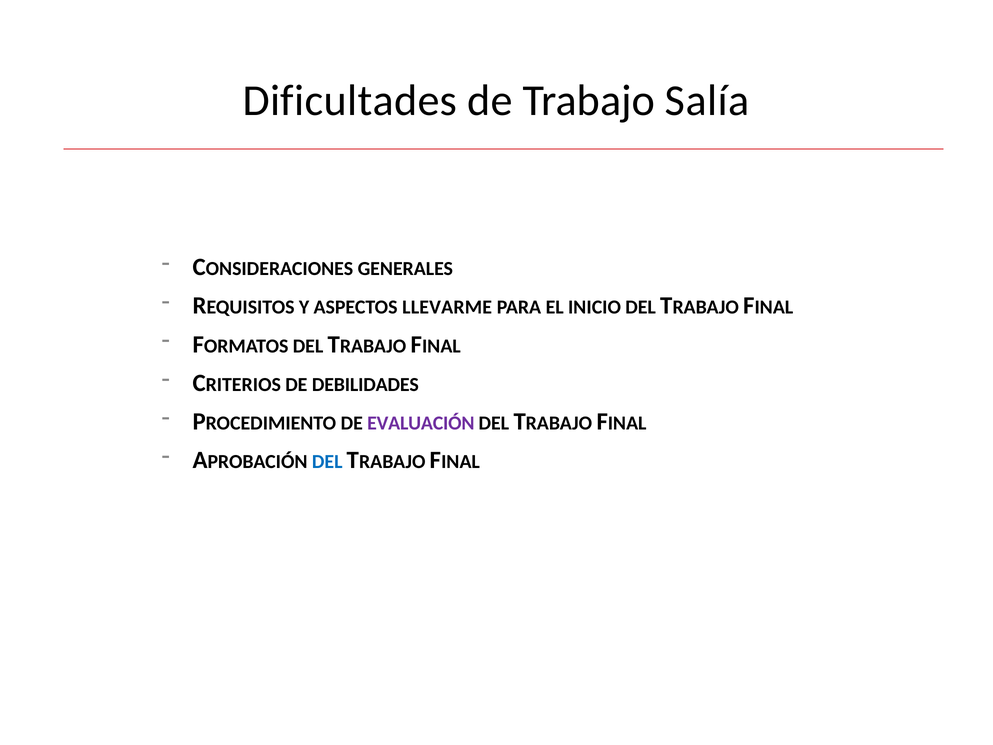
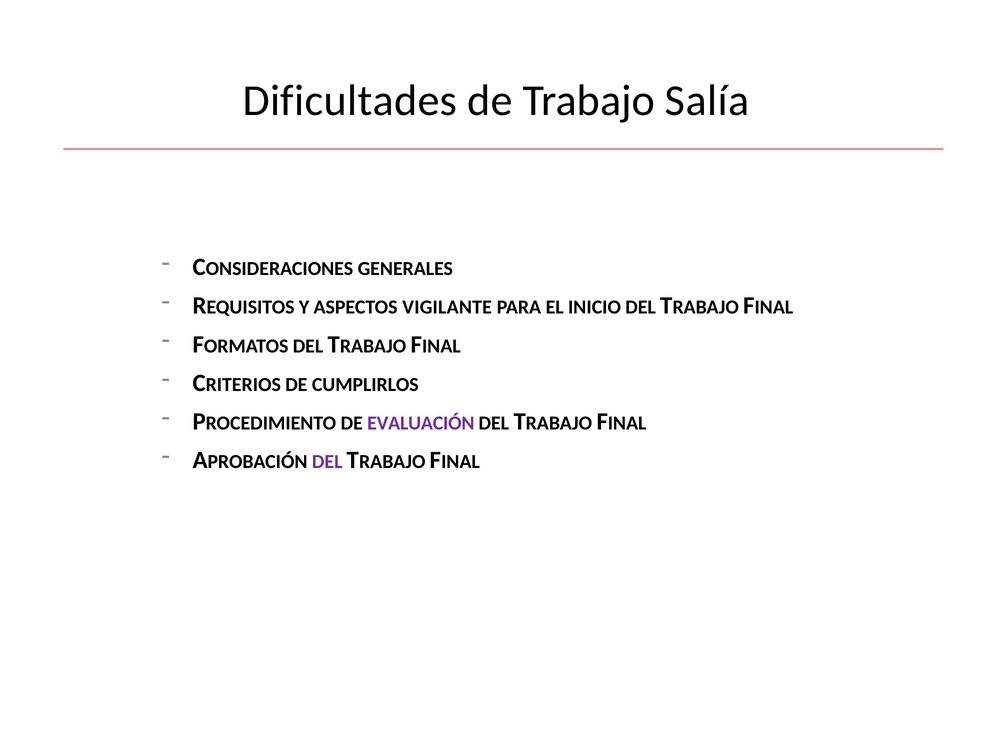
LLEVARME: LLEVARME -> VIGILANTE (447, 307)
DEBILIDADES: DEBILIDADES -> CUMPLIRLOS (365, 385)
DEL colour: blue -> purple (327, 462)
